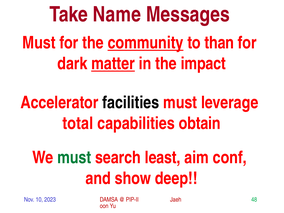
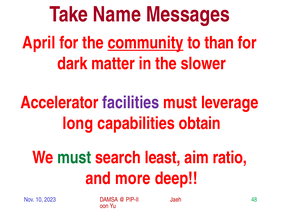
Must: Must -> April (39, 43)
matter underline: present -> none (113, 64)
impact: impact -> slower (203, 64)
facilities colour: black -> purple (131, 103)
total: total -> long (78, 123)
conf: conf -> ratio (230, 158)
show: show -> more (133, 178)
